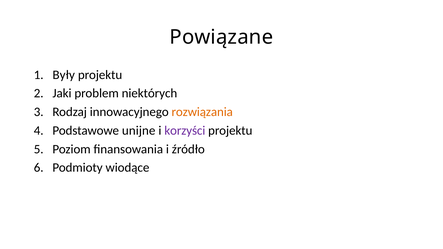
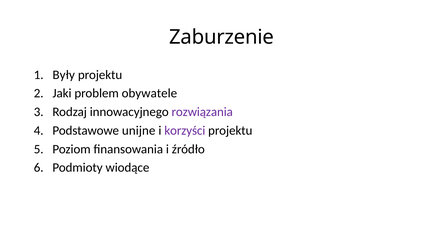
Powiązane: Powiązane -> Zaburzenie (222, 37)
niektórych: niektórych -> obywatele (149, 93)
rozwiązania colour: orange -> purple (202, 112)
